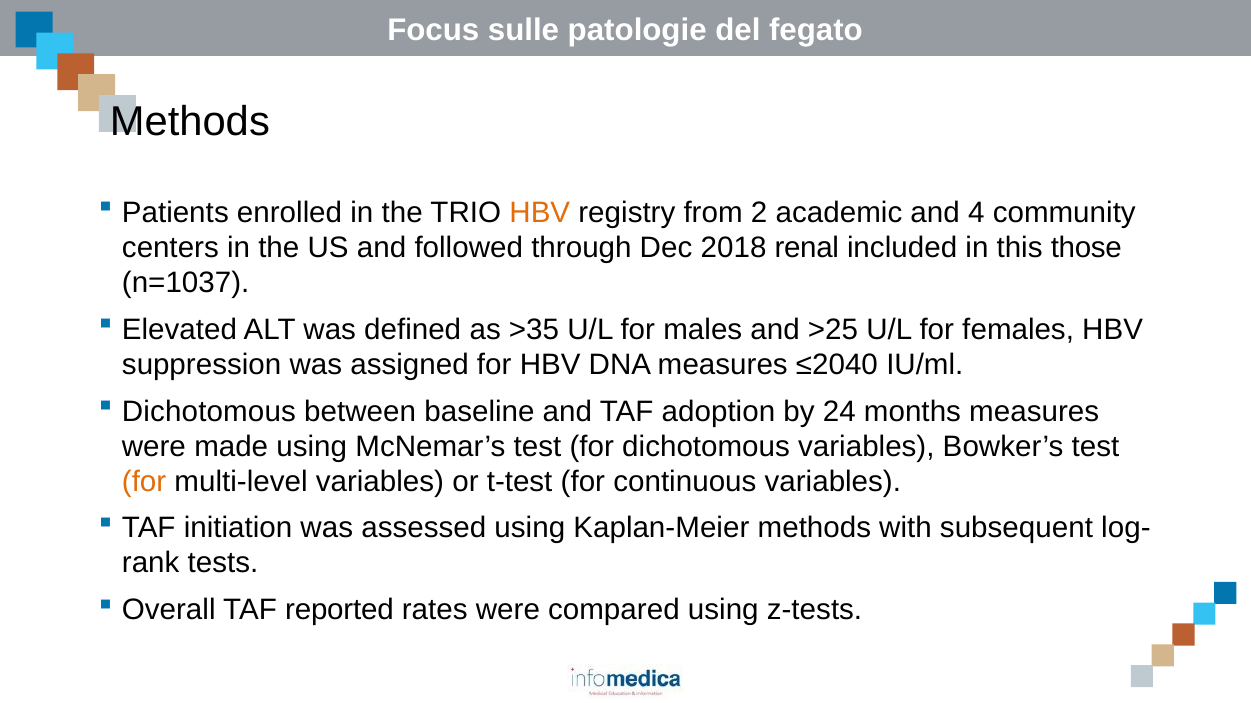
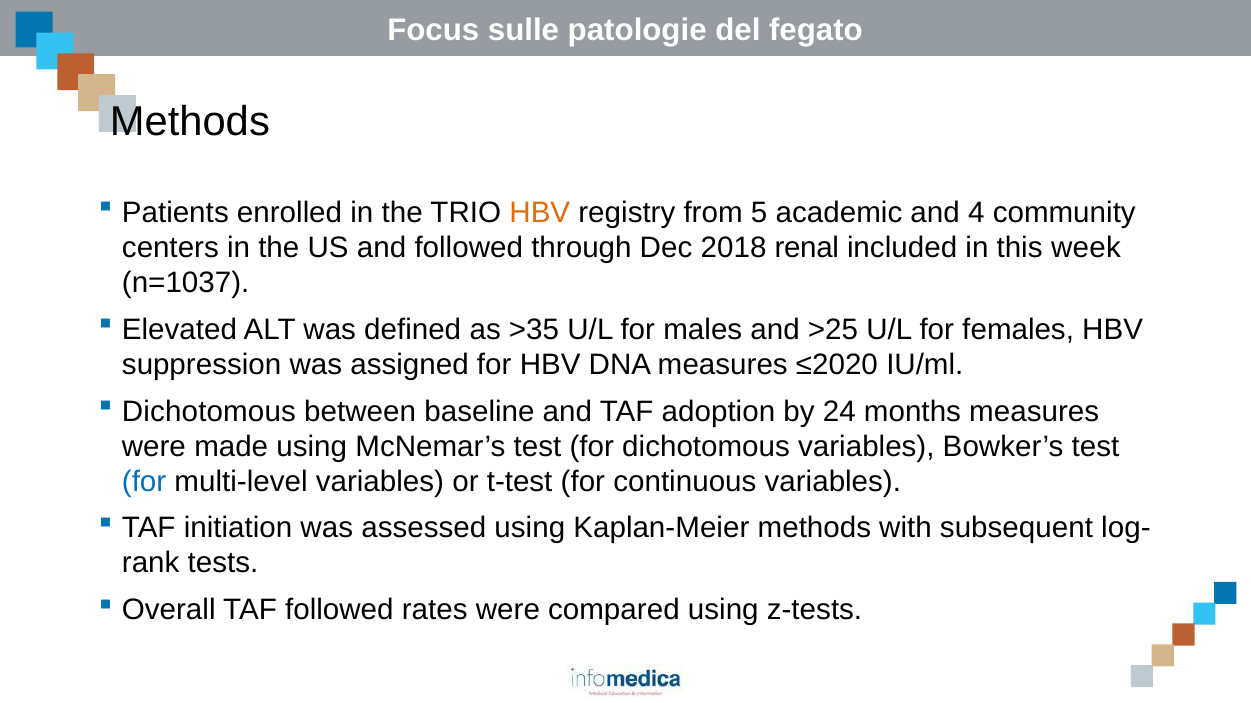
2: 2 -> 5 (759, 213)
those: those -> week (1086, 248)
≤2040: ≤2040 -> ≤2020 (837, 365)
for colour: orange -> blue (144, 482)
TAF reported: reported -> followed (339, 611)
